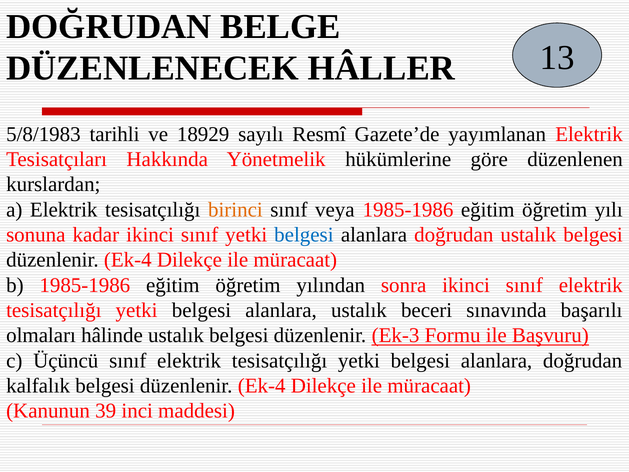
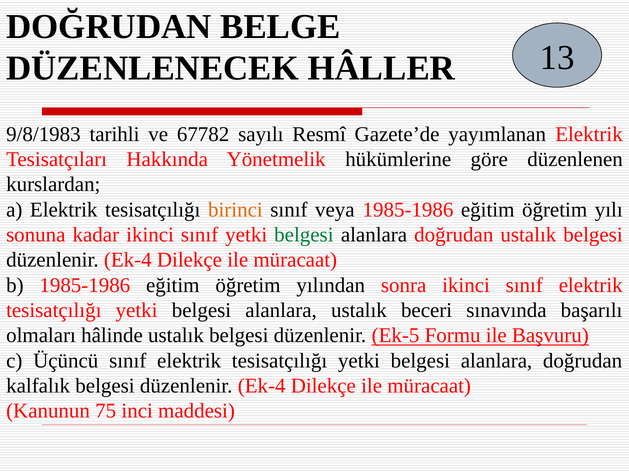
5/8/1983: 5/8/1983 -> 9/8/1983 (43, 134)
18929: 18929 -> 67782 (203, 134)
belgesi colour: blue -> green (304, 235)
Ek-3: Ek-3 -> Ek-5 (396, 335)
39: 39 -> 75 (106, 411)
